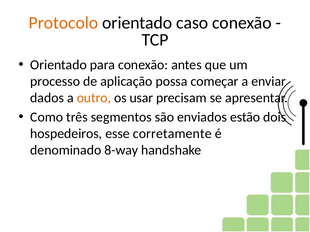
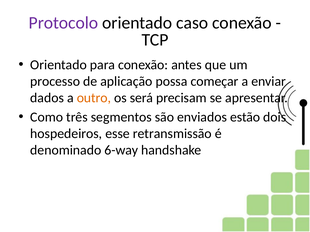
Protocolo colour: orange -> purple (63, 23)
usar: usar -> será (141, 98)
corretamente: corretamente -> retransmissão (172, 134)
8-way: 8-way -> 6-way (121, 150)
